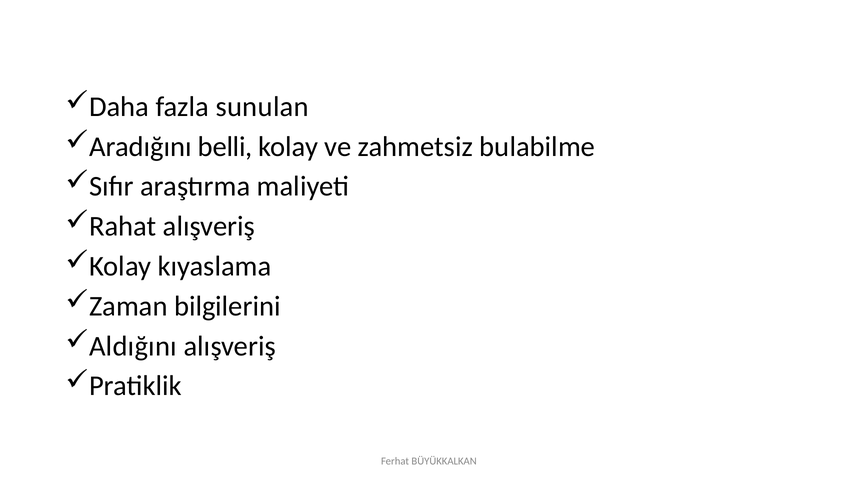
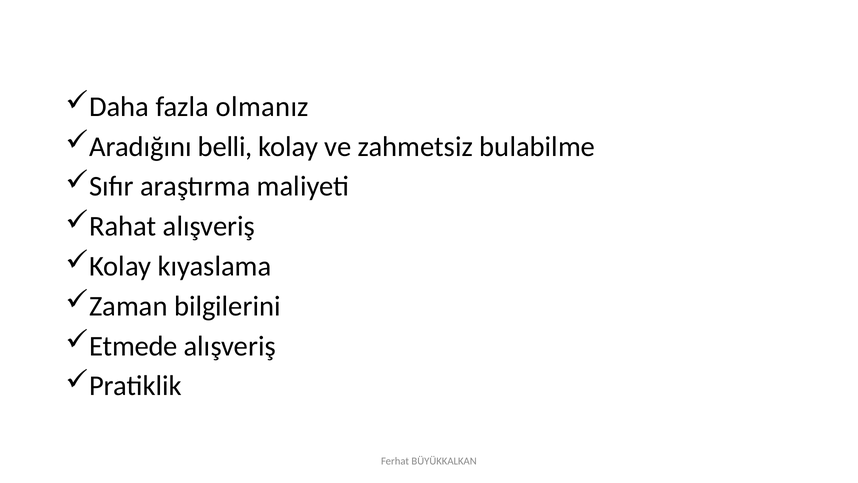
sunulan: sunulan -> olmanız (262, 107)
Aldığını: Aldığını -> Etmede (133, 346)
